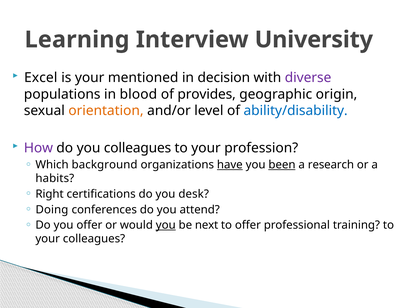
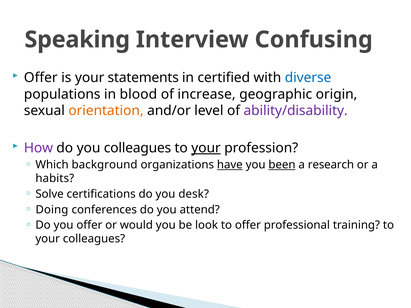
Learning: Learning -> Speaking (77, 40)
University: University -> Confusing (314, 40)
Excel: Excel -> Offer (41, 78)
mentioned: mentioned -> statements (143, 78)
decision: decision -> certified (224, 78)
diverse colour: purple -> blue (308, 78)
provides: provides -> increase (207, 94)
ability/disability colour: blue -> purple (296, 111)
your underline: none -> present (206, 148)
Right: Right -> Solve (50, 194)
you underline: present -> none (166, 225)
next: next -> look (207, 225)
